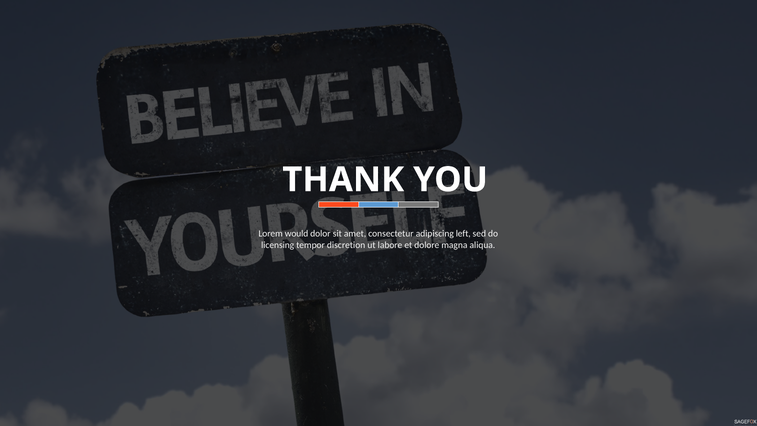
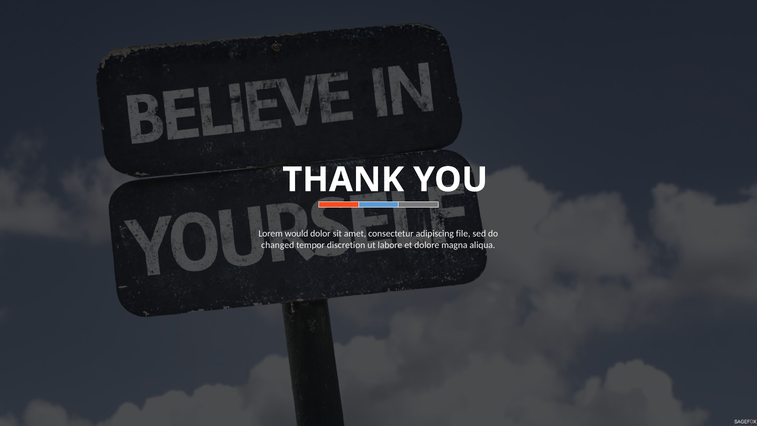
left: left -> file (463, 234)
licensing: licensing -> changed (278, 245)
